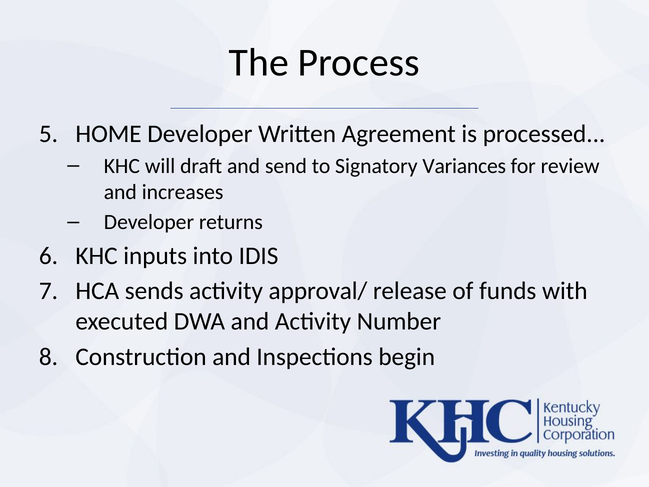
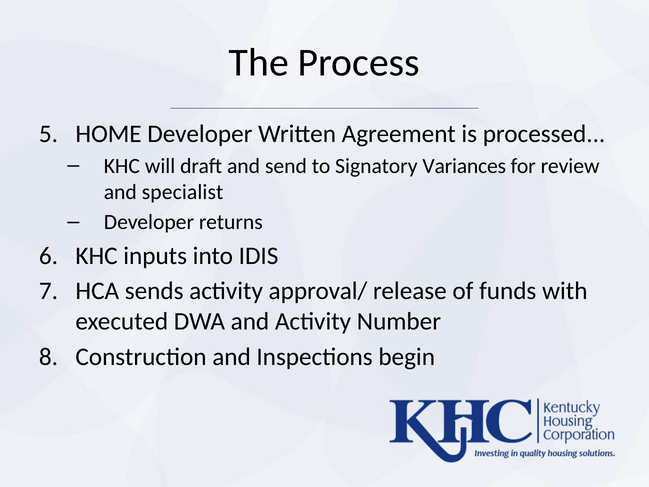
increases: increases -> specialist (183, 192)
